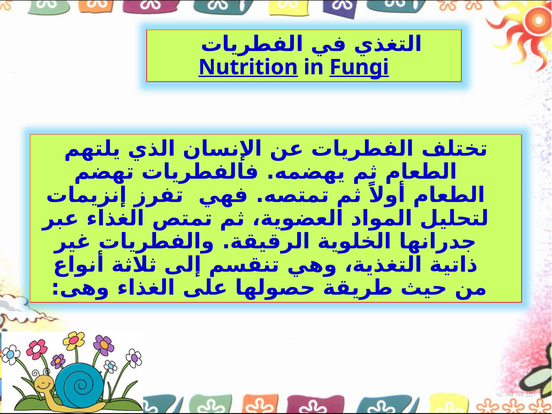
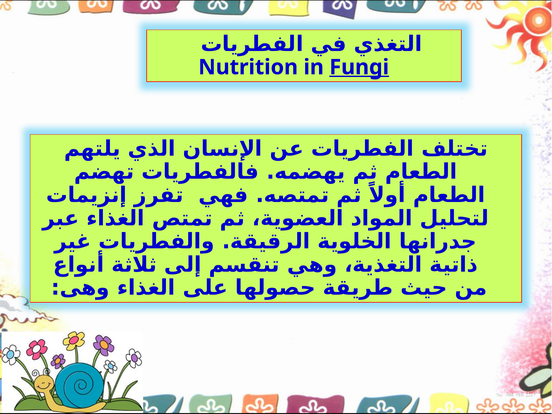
Nutrition underline: present -> none (248, 67)
